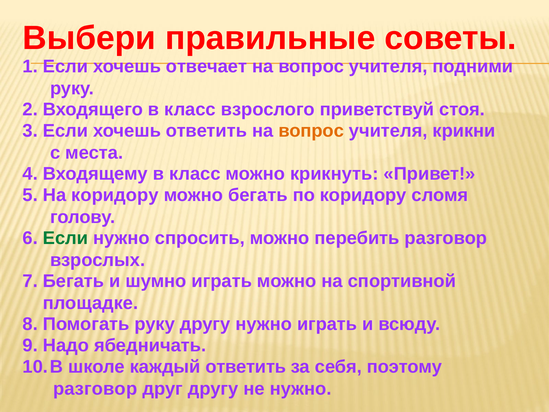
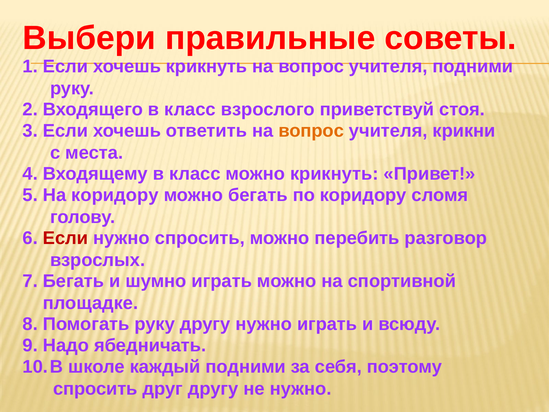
хочешь отвечает: отвечает -> крикнуть (207, 66)
Если colour: green -> red (65, 238)
каждый ответить: ответить -> подними (246, 367)
разговор: разговор -> спросить (95, 389)
